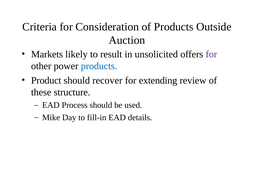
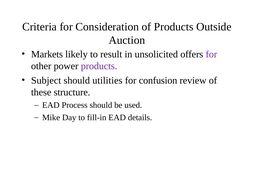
products colour: blue -> purple (99, 66)
Product: Product -> Subject (46, 81)
recover: recover -> utilities (107, 81)
extending: extending -> confusion (158, 81)
